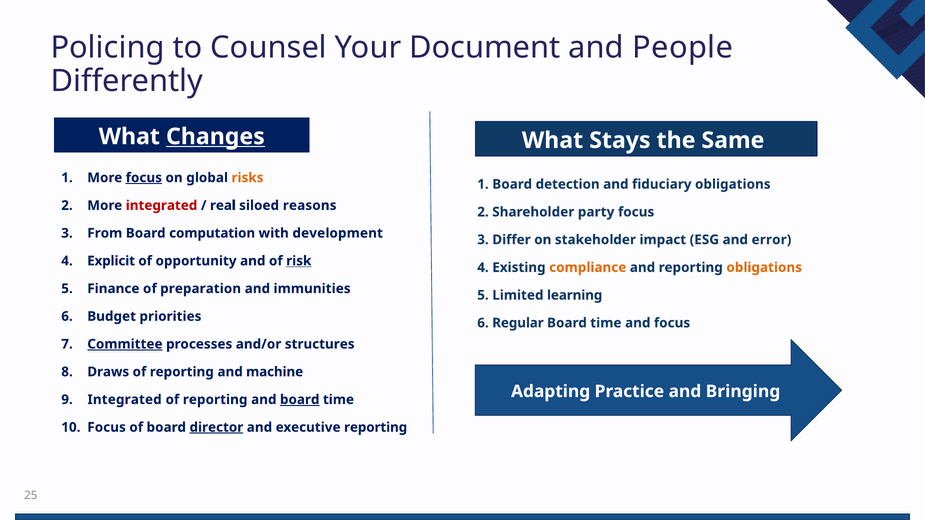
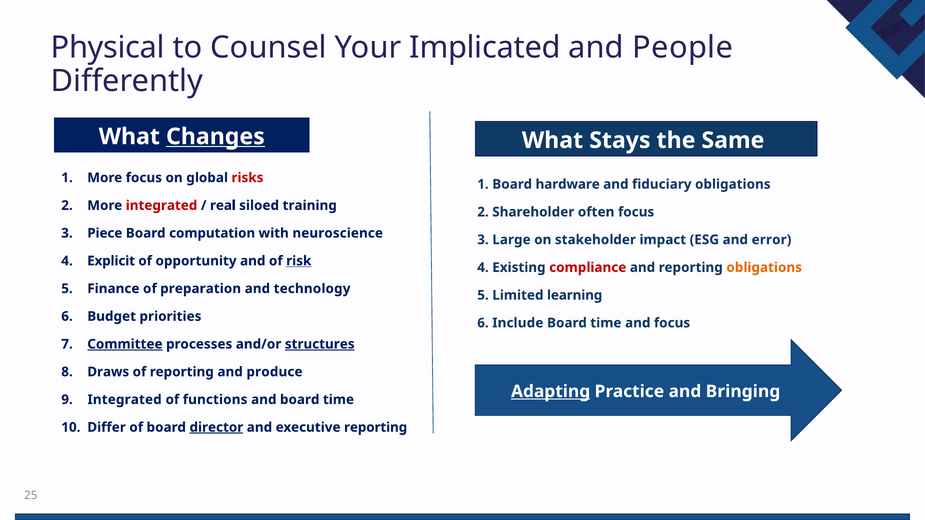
Policing: Policing -> Physical (108, 48)
Document: Document -> Implicated (485, 48)
focus underline: present -> none (144, 178)
risks colour: orange -> red (247, 178)
detection: detection -> hardware (568, 184)
reasons: reasons -> training (310, 206)
party: party -> often (596, 212)
From: From -> Piece (105, 233)
development: development -> neuroscience (338, 233)
Differ: Differ -> Large (511, 240)
compliance colour: orange -> red (588, 268)
immunities: immunities -> technology (312, 289)
Regular: Regular -> Include (518, 323)
structures underline: none -> present (320, 344)
machine: machine -> produce (274, 372)
Adapting underline: none -> present (551, 392)
reporting: reporting -> functions (215, 400)
board underline: present -> none (300, 400)
Focus: Focus -> Differ (107, 428)
